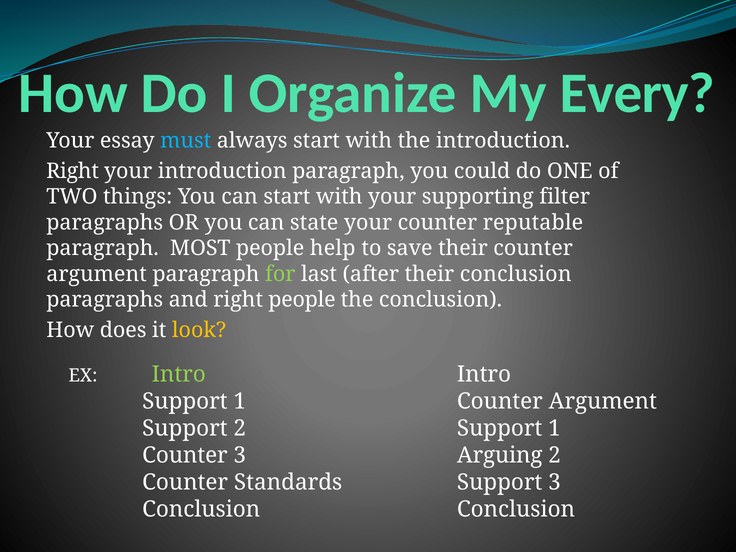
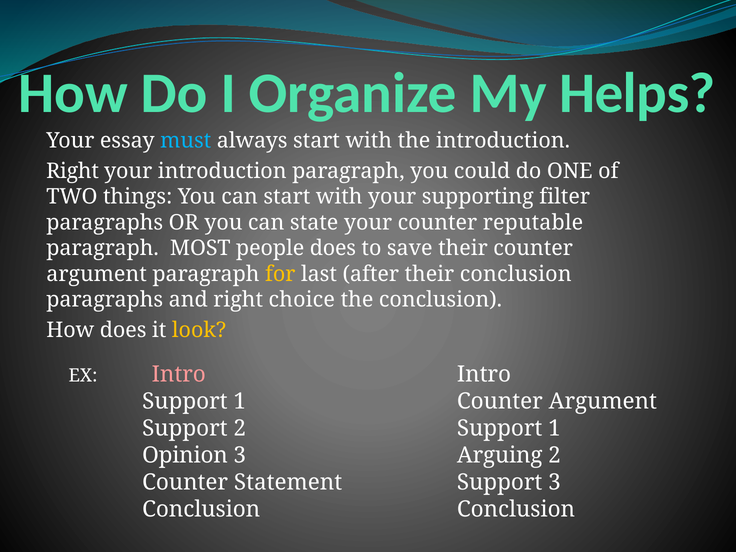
Every: Every -> Helps (637, 93)
people help: help -> does (333, 248)
for colour: light green -> yellow (280, 274)
right people: people -> choice (302, 300)
Intro colour: light green -> pink (179, 374)
Counter: Counter -> Opinion (185, 455)
Standards: Standards -> Statement (288, 482)
